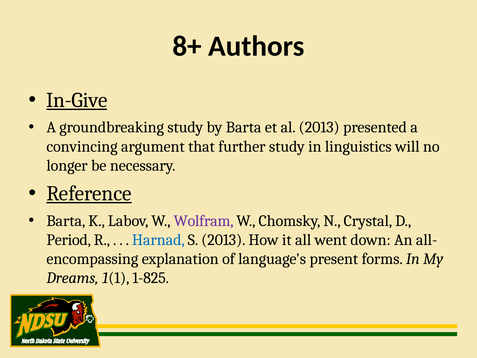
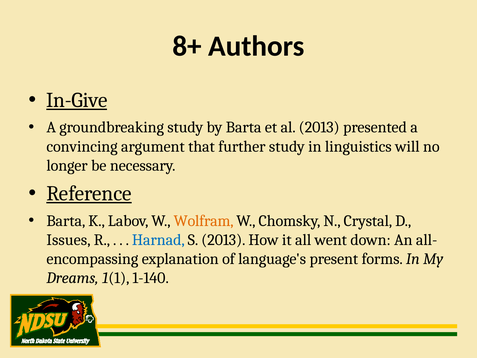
Wolfram colour: purple -> orange (204, 221)
Period: Period -> Issues (69, 240)
1-825: 1-825 -> 1-140 (151, 278)
